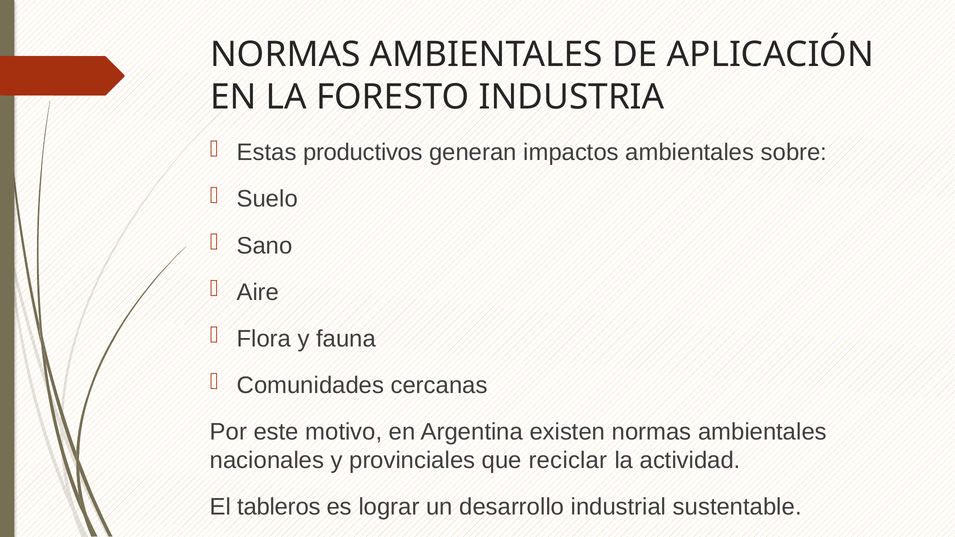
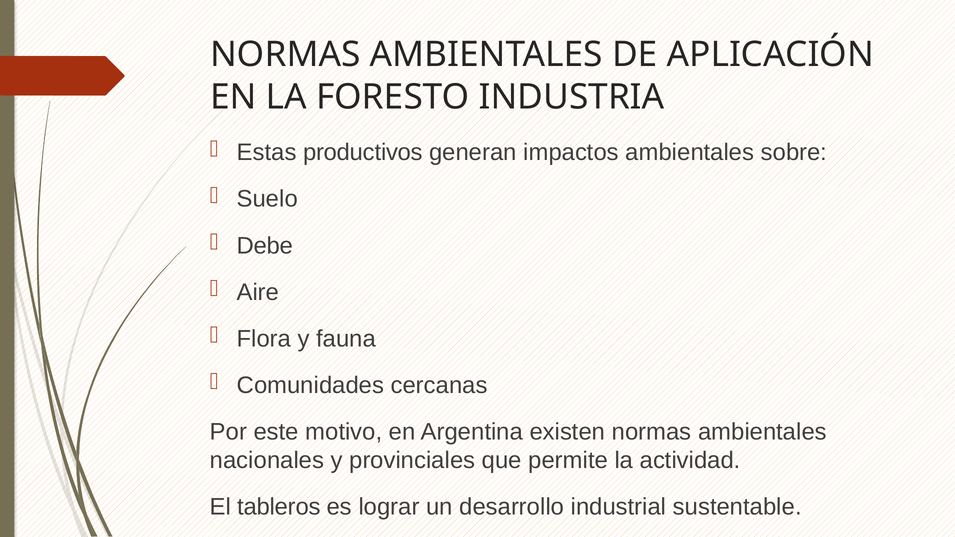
Sano: Sano -> Debe (265, 246)
reciclar: reciclar -> permite (568, 461)
